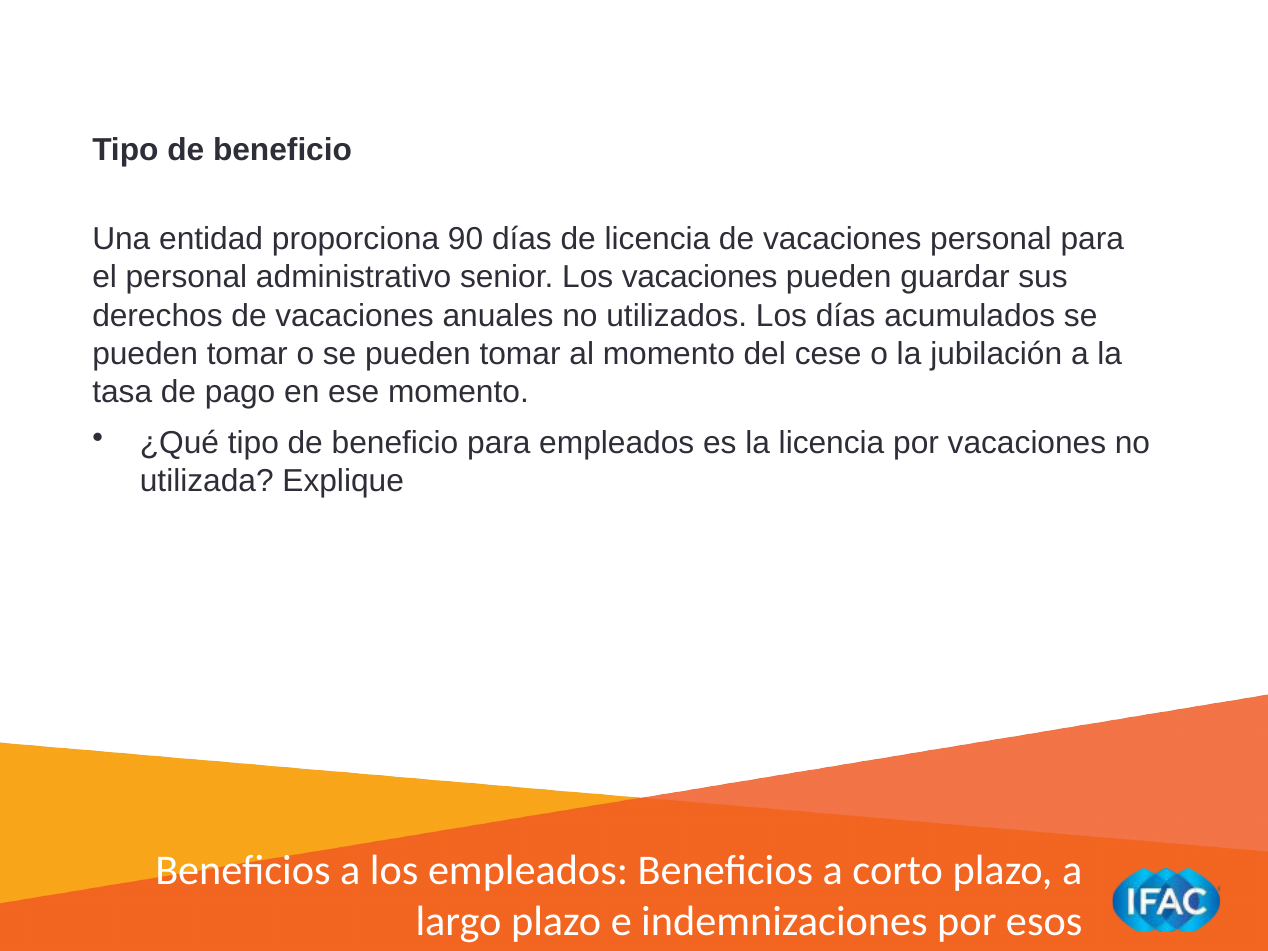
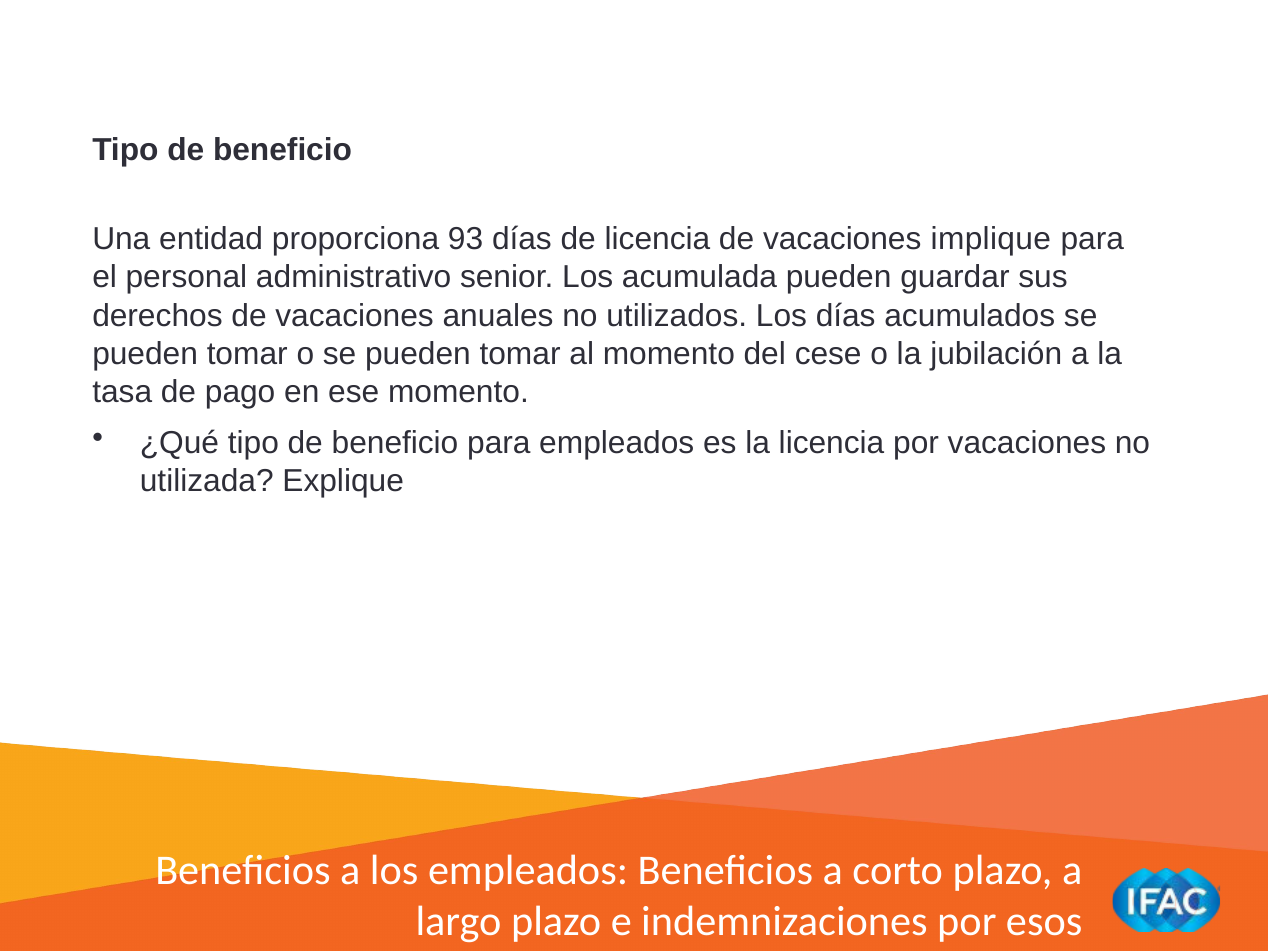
90: 90 -> 93 (466, 239)
vacaciones personal: personal -> implique (991, 239)
Los vacaciones: vacaciones -> acumulada (700, 278)
